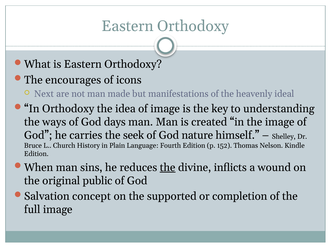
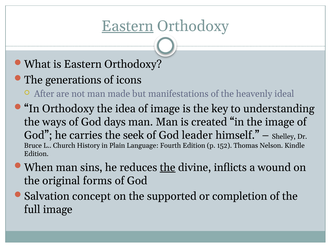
Eastern underline: none -> present (128, 26)
encourages: encourages -> generations (73, 80)
Next: Next -> After (44, 94)
nature: nature -> leader (197, 135)
public: public -> forms (97, 181)
